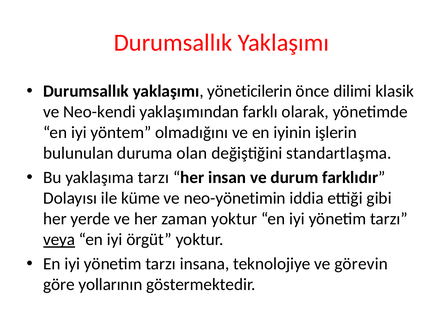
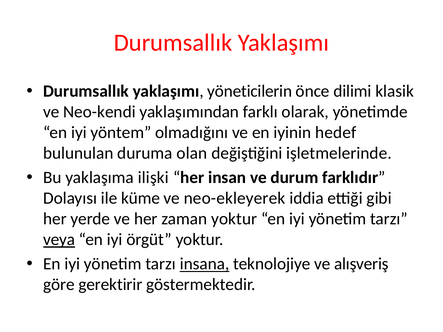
işlerin: işlerin -> hedef (336, 133)
standartlaşma: standartlaşma -> işletmelerinde (339, 153)
yaklaşıma tarzı: tarzı -> ilişki (153, 178)
neo-yönetimin: neo-yönetimin -> neo-ekleyerek (235, 198)
insana underline: none -> present (205, 264)
görevin: görevin -> alışveriş (361, 264)
yollarının: yollarının -> gerektirir (110, 285)
